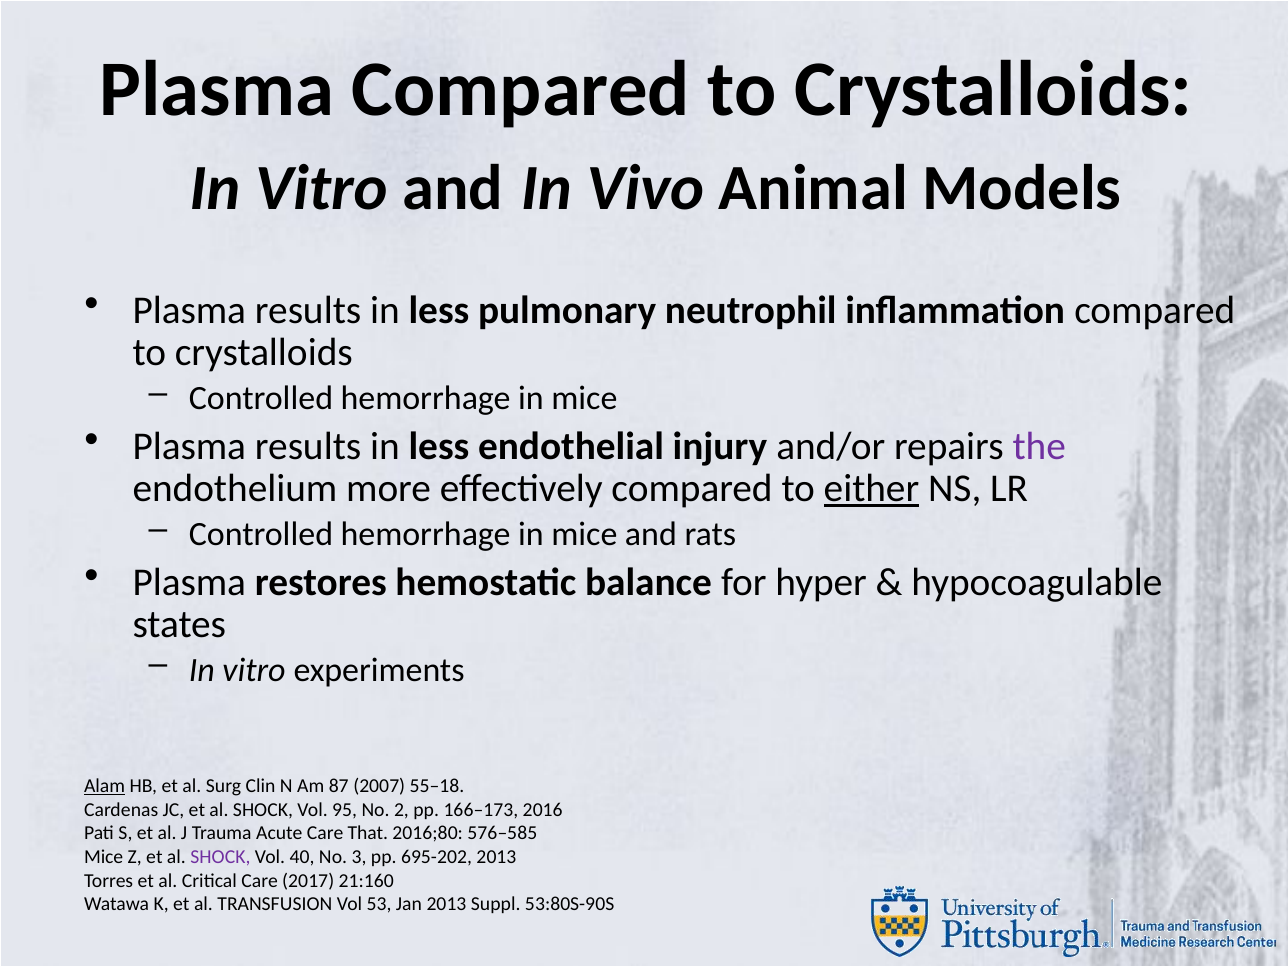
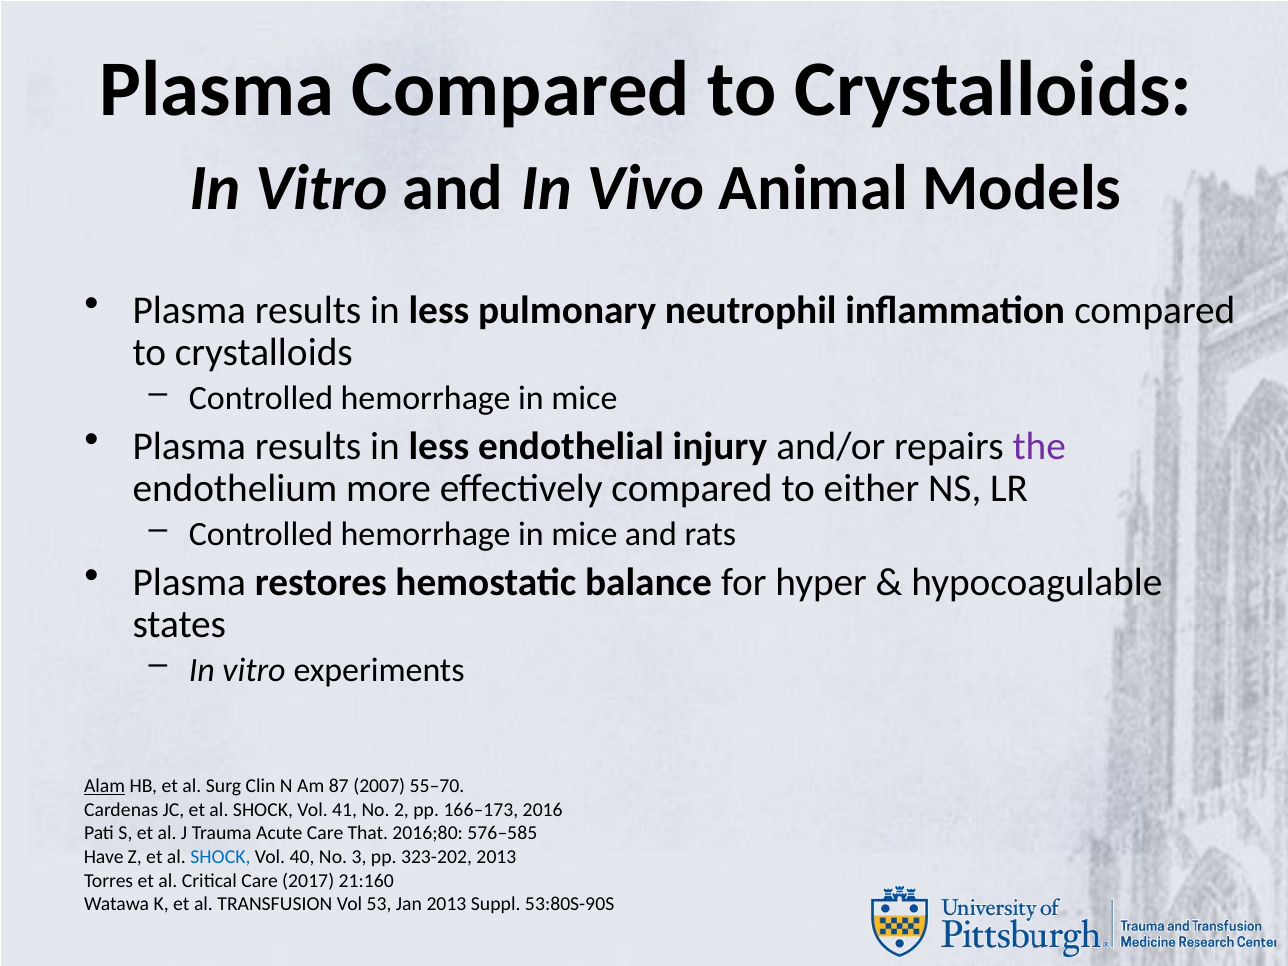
either underline: present -> none (871, 489)
55–18: 55–18 -> 55–70 (437, 786)
95: 95 -> 41 (345, 810)
Mice: Mice -> Have (104, 857)
SHOCK colour: purple -> blue (220, 857)
695-202: 695-202 -> 323-202 (436, 857)
